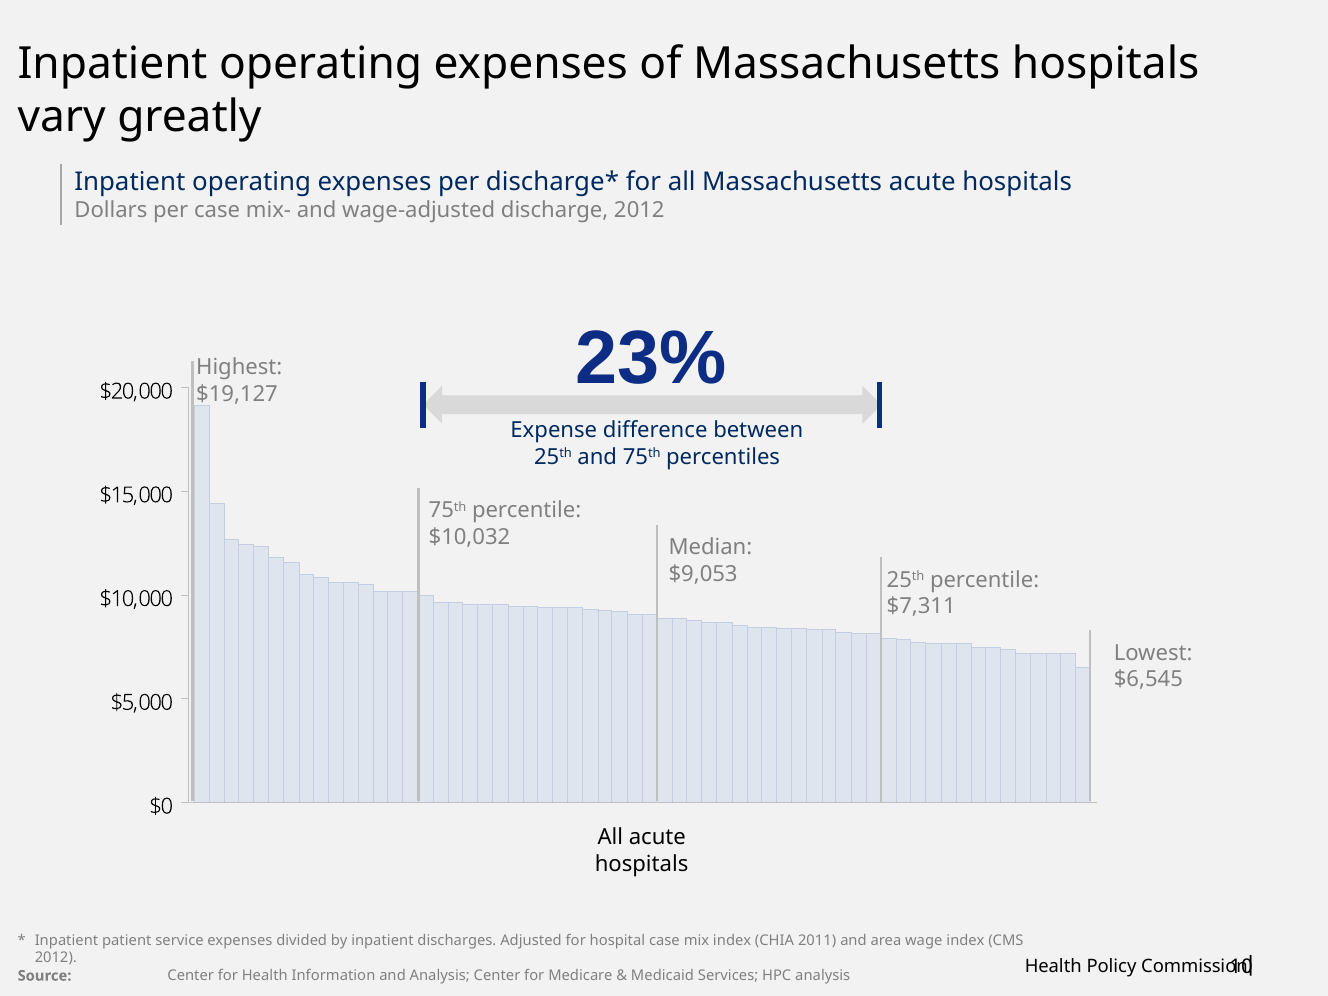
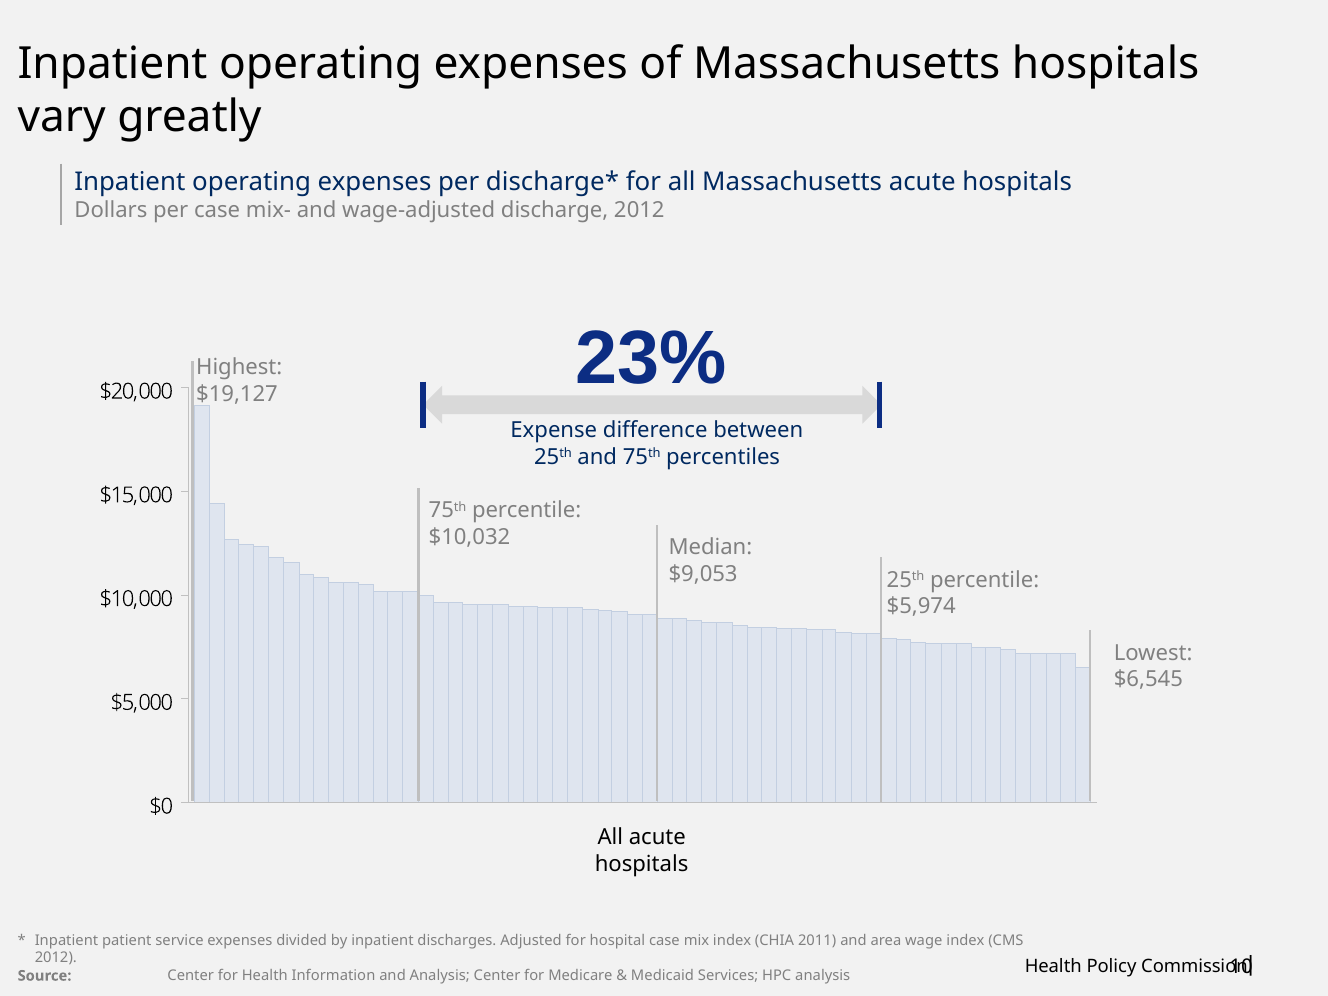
$7,311: $7,311 -> $5,974 (921, 606)
